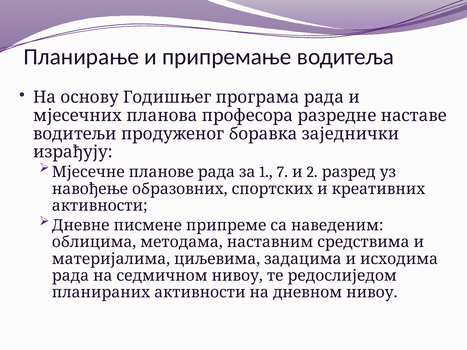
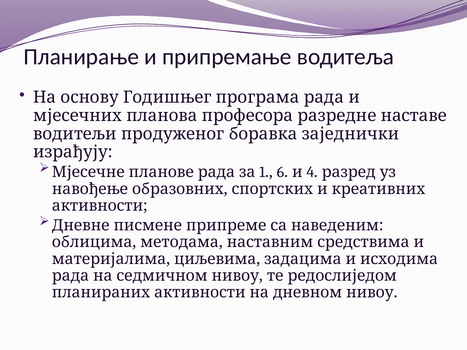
7: 7 -> 6 (280, 172)
2: 2 -> 4 (310, 172)
